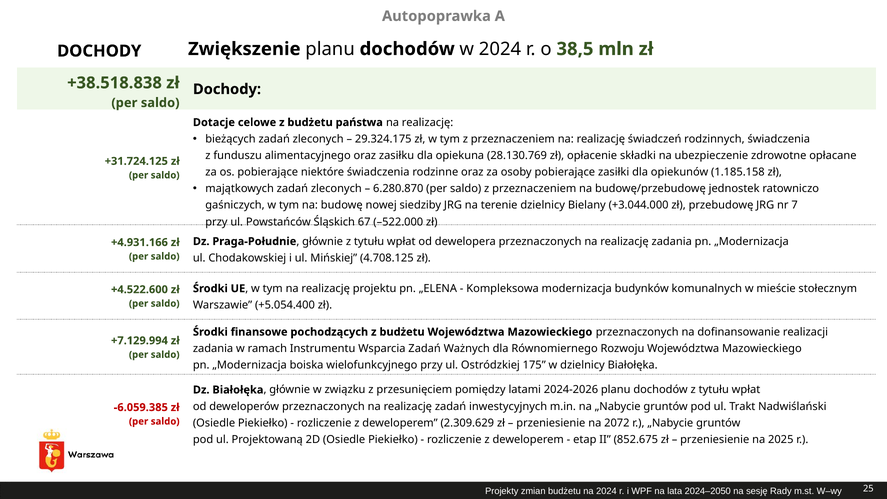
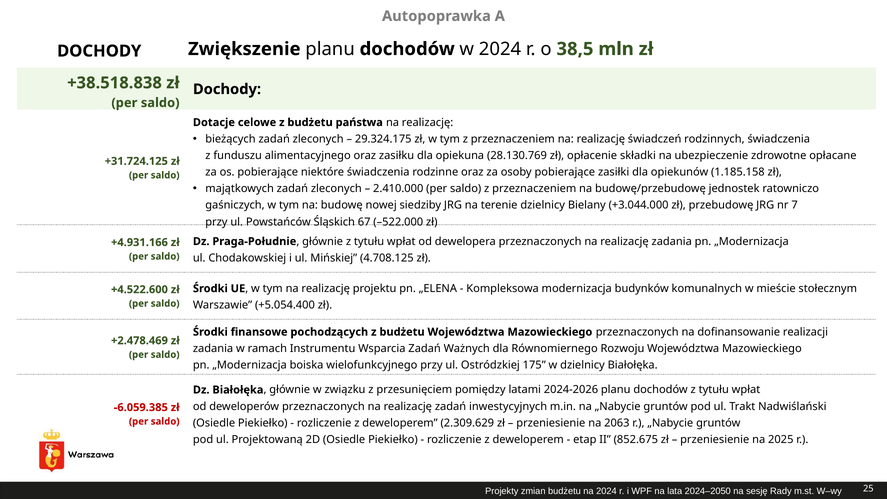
6.280.870: 6.280.870 -> 2.410.000 (398, 189)
+7.129.994: +7.129.994 -> +2.478.469 (139, 341)
2072: 2072 -> 2063 (617, 423)
